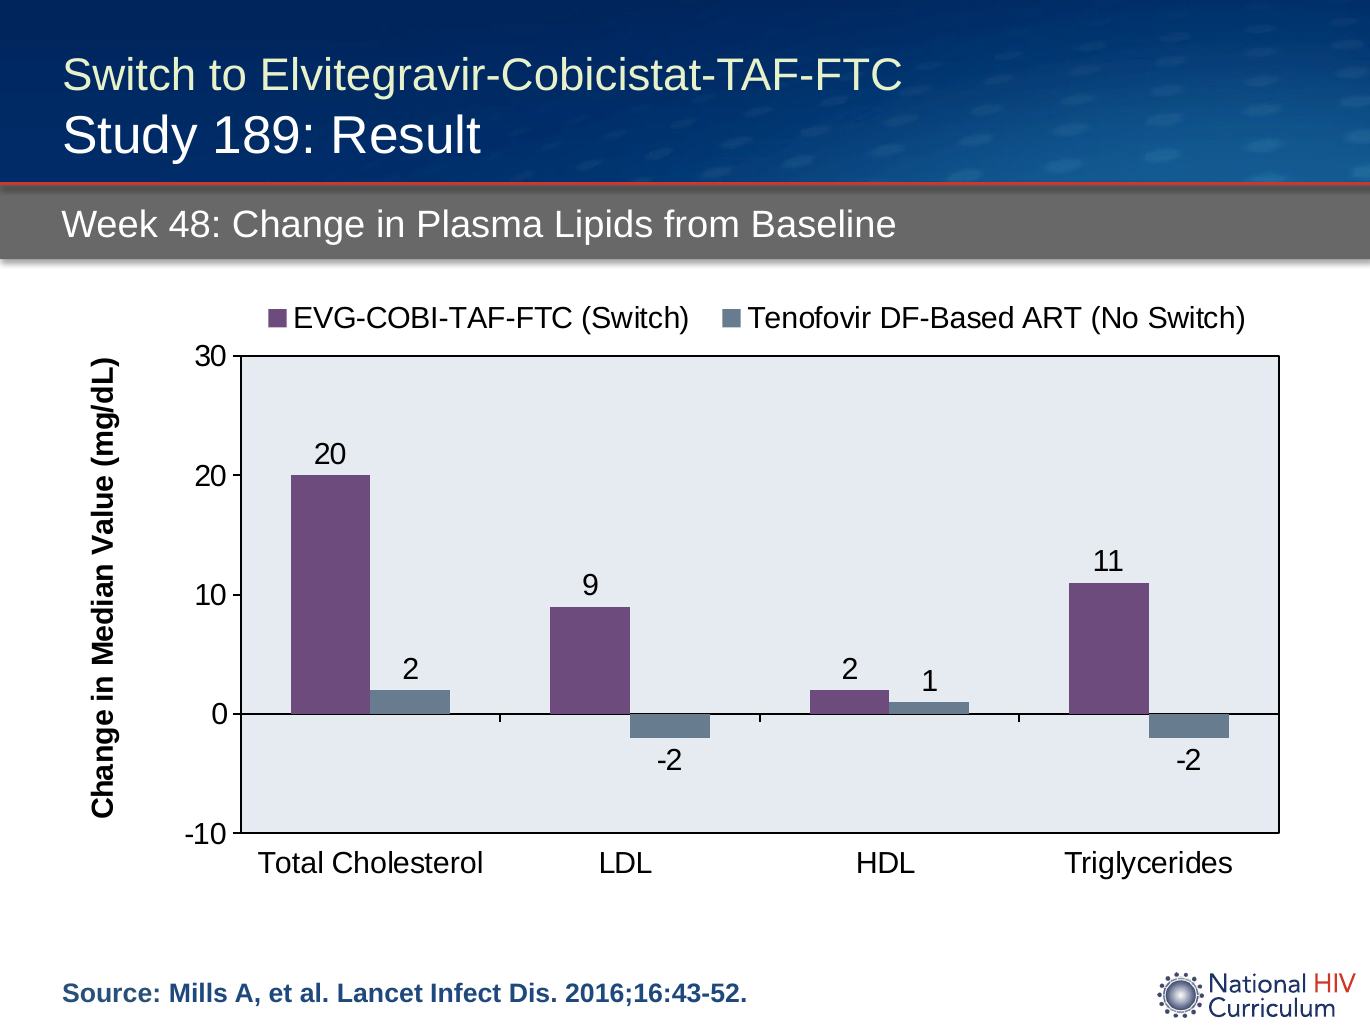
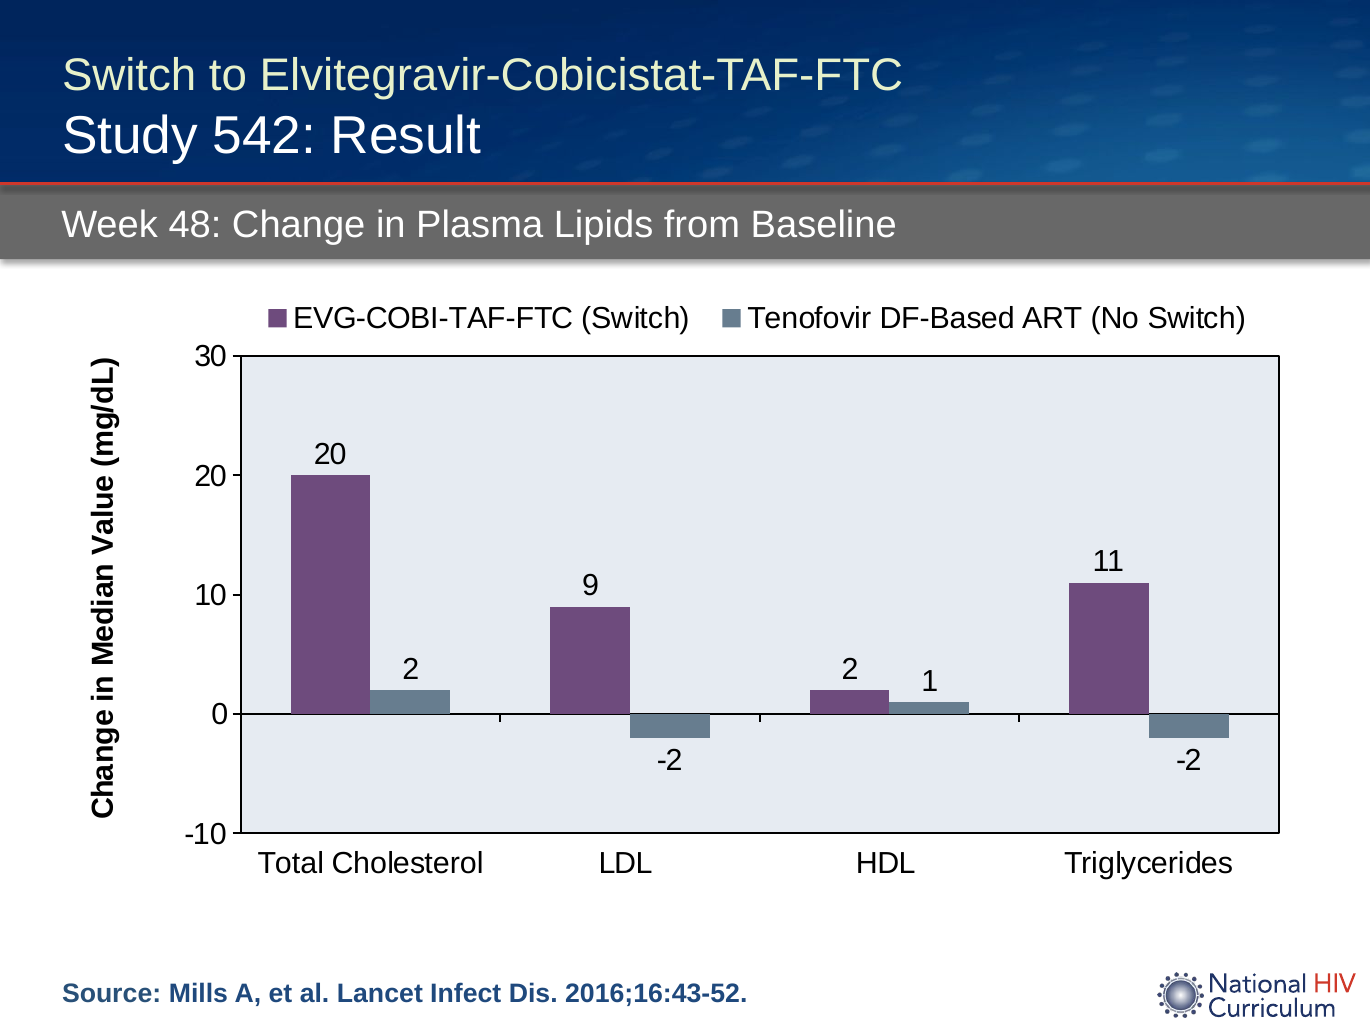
189: 189 -> 542 (264, 136)
